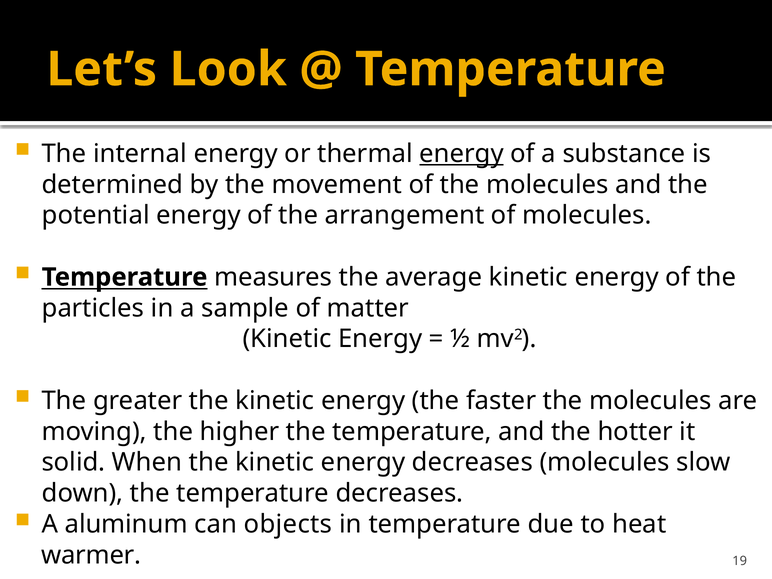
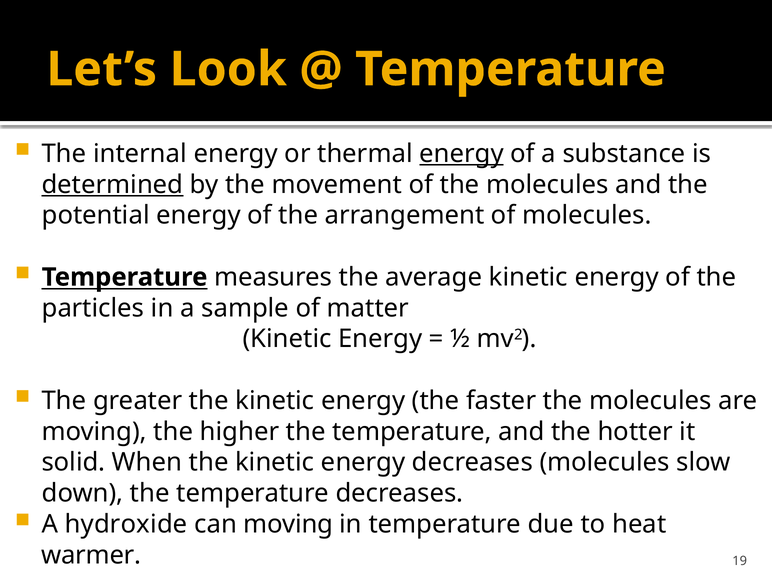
determined underline: none -> present (112, 185)
aluminum: aluminum -> hydroxide (126, 524)
can objects: objects -> moving (288, 524)
